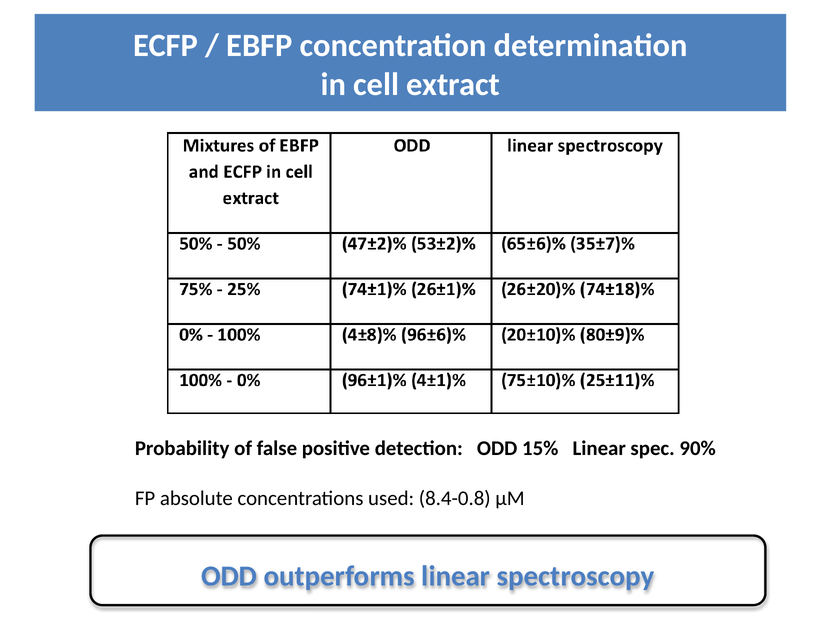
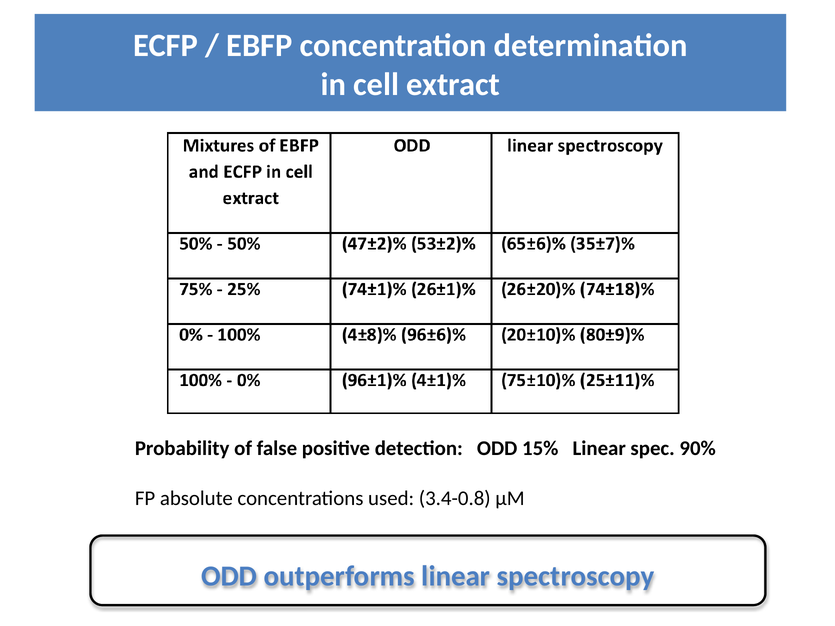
8.4-0.8: 8.4-0.8 -> 3.4-0.8 (455, 499)
